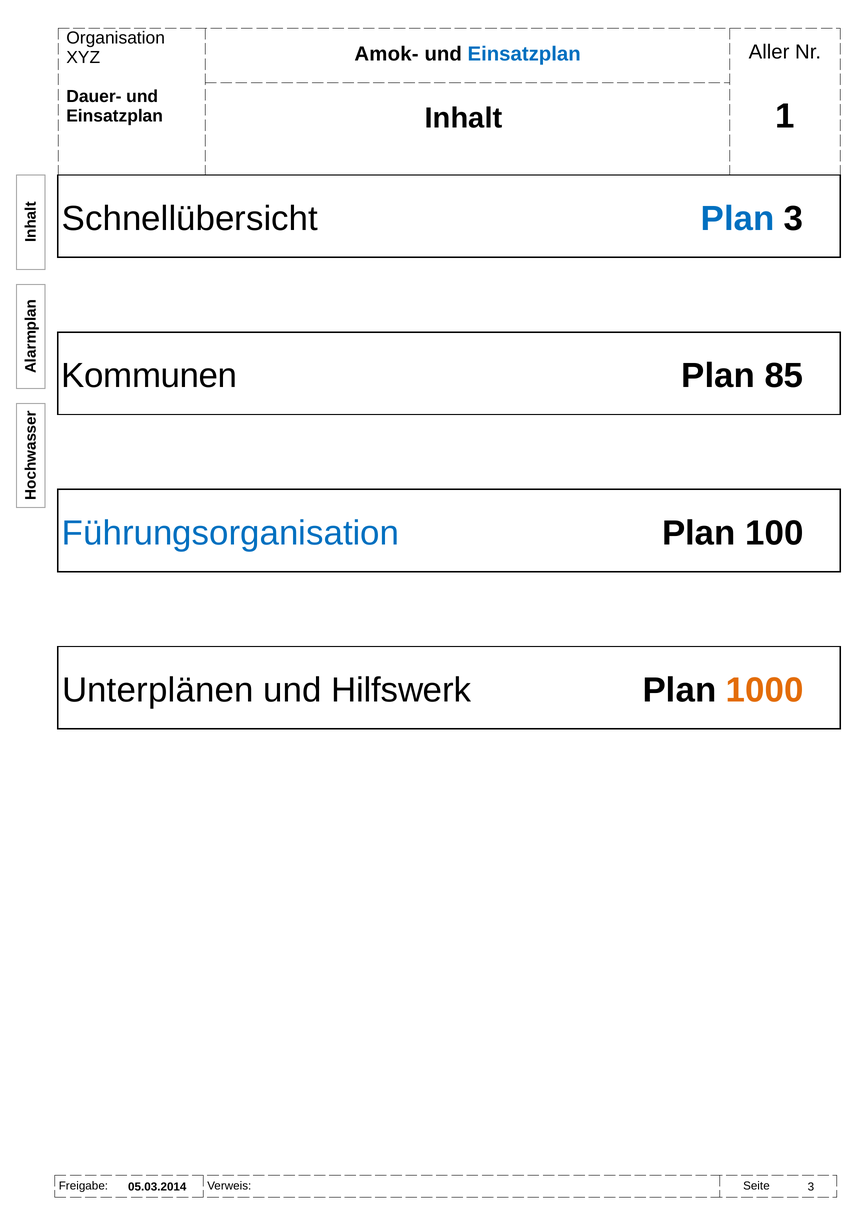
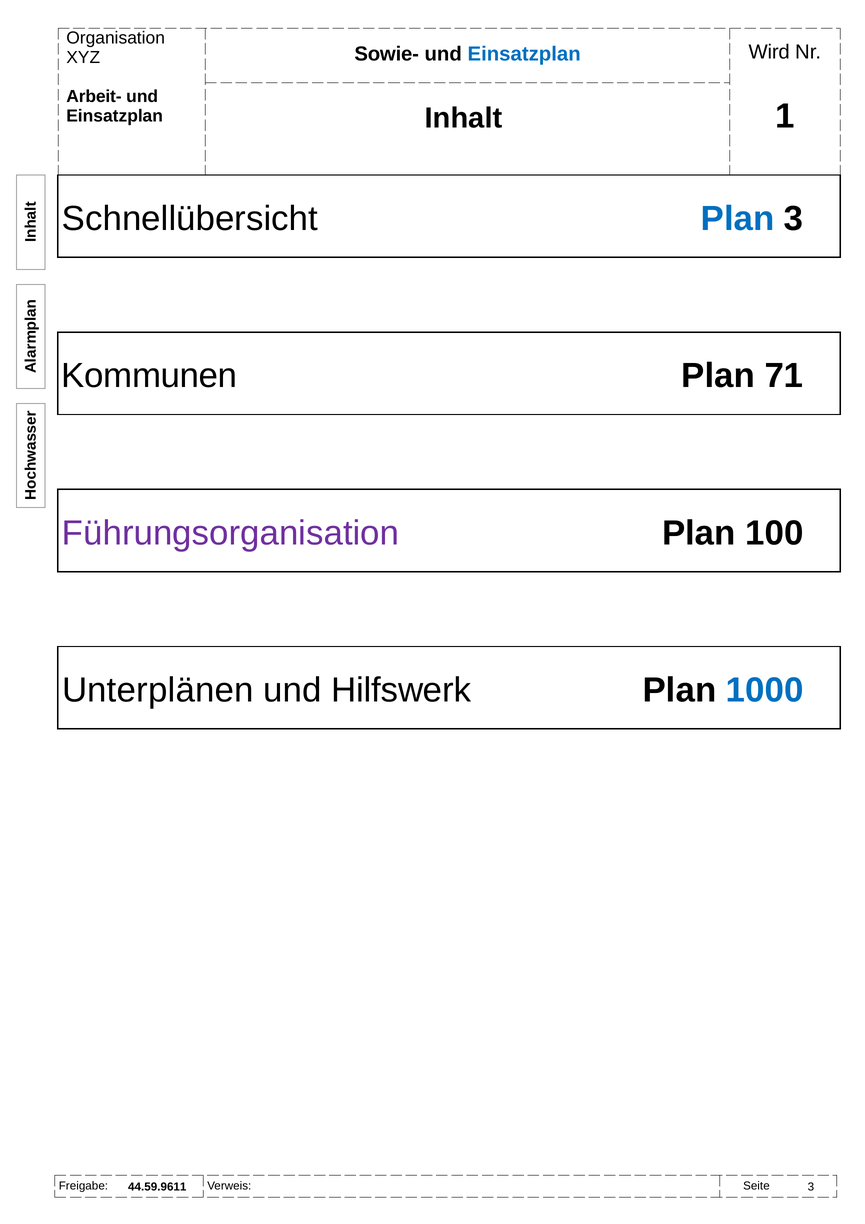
Aller: Aller -> Wird (769, 52)
Amok-: Amok- -> Sowie- (387, 54)
Dauer-: Dauer- -> Arbeit- (94, 97)
85: 85 -> 71 (784, 376)
Führungsorganisation colour: blue -> purple (231, 533)
1000 colour: orange -> blue (765, 690)
05.03.2014: 05.03.2014 -> 44.59.9611 (157, 1186)
